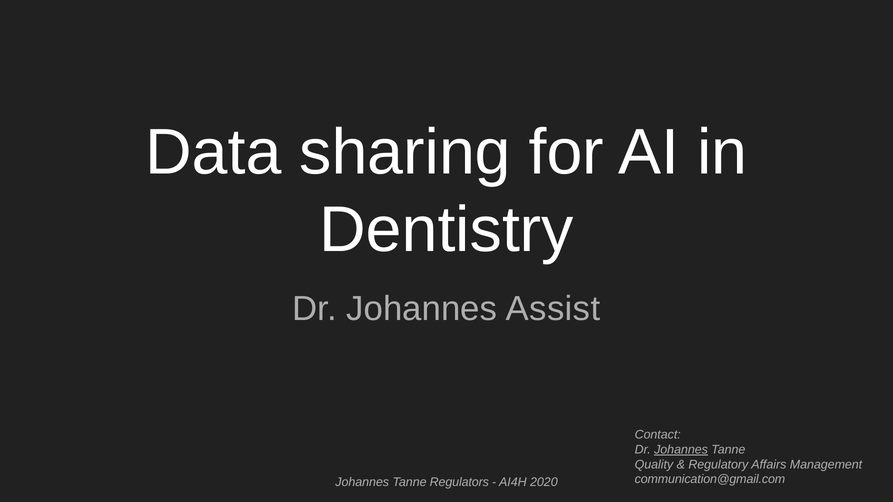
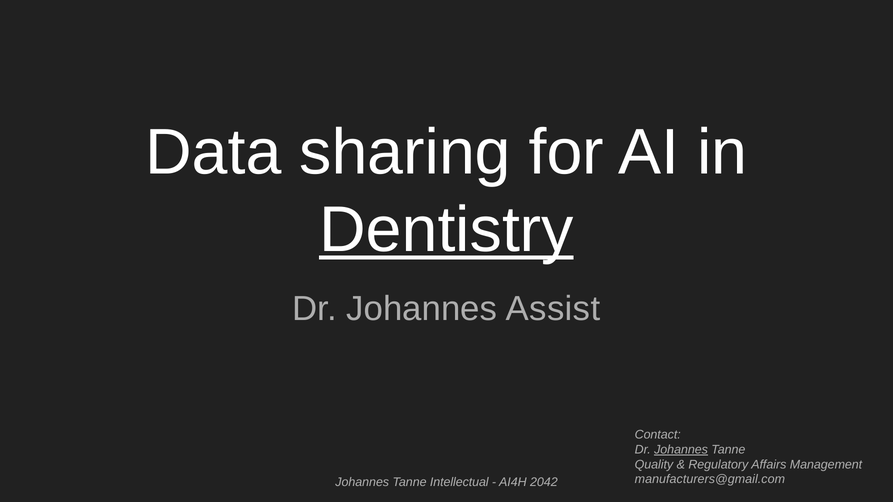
Dentistry underline: none -> present (446, 230)
communication@gmail.com: communication@gmail.com -> manufacturers@gmail.com (710, 480)
Regulators: Regulators -> Intellectual (459, 483)
2020: 2020 -> 2042 (544, 483)
